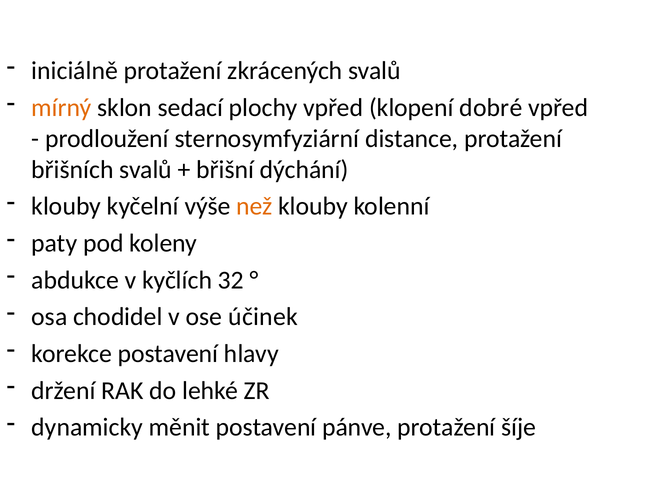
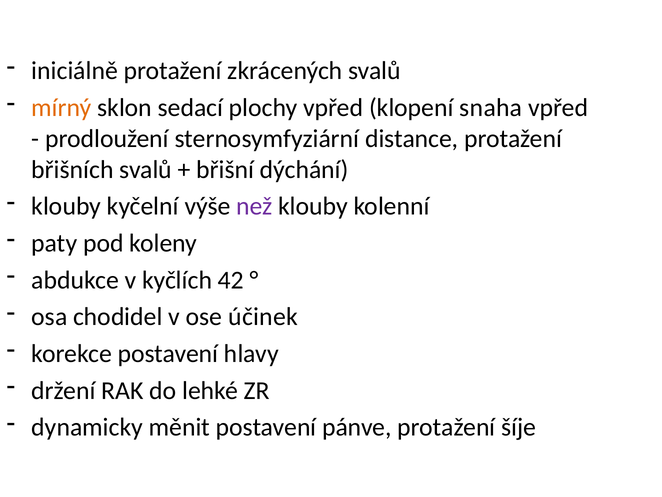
dobré: dobré -> snaha (491, 108)
než colour: orange -> purple (254, 206)
32: 32 -> 42 (231, 280)
